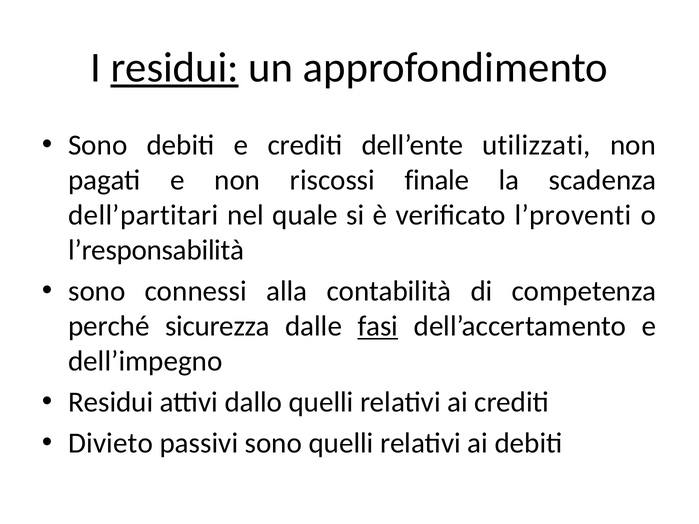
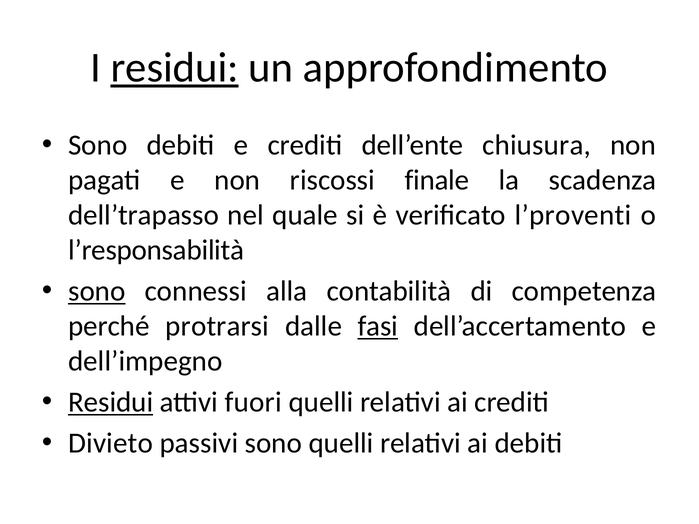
utilizzati: utilizzati -> chiusura (537, 145)
dell’partitari: dell’partitari -> dell’trapasso (144, 215)
sono underline: none -> present (97, 291)
sicurezza: sicurezza -> protrarsi (217, 326)
Residui underline: none -> present (111, 402)
dallo: dallo -> fuori (253, 402)
